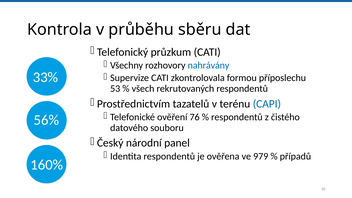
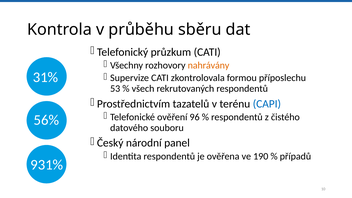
nahrávány colour: blue -> orange (209, 65)
33%: 33% -> 31% (46, 77)
76: 76 -> 96 (195, 117)
979: 979 -> 190 (261, 156)
160%: 160% -> 931% (47, 165)
